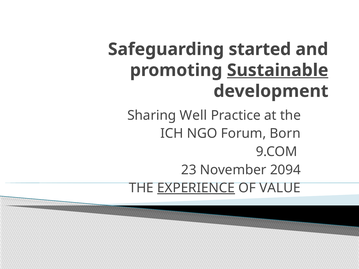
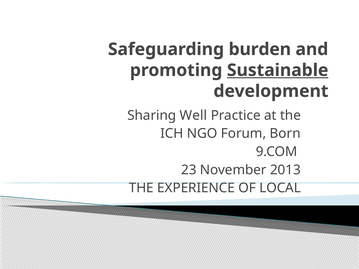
started: started -> burden (260, 49)
2094: 2094 -> 2013 (285, 170)
EXPERIENCE underline: present -> none (196, 188)
VALUE: VALUE -> LOCAL (280, 188)
